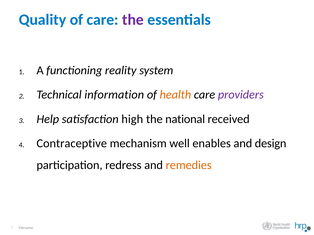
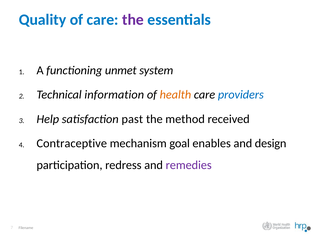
reality: reality -> unmet (121, 70)
providers colour: purple -> blue (241, 95)
high: high -> past (132, 119)
national: national -> method (185, 119)
well: well -> goal (180, 144)
remedies colour: orange -> purple (189, 166)
